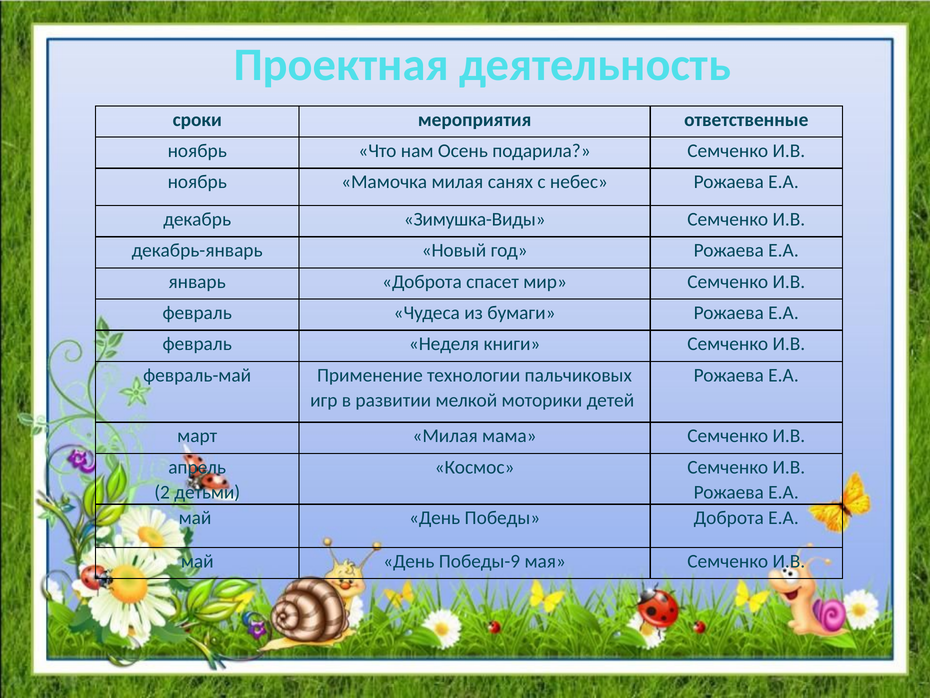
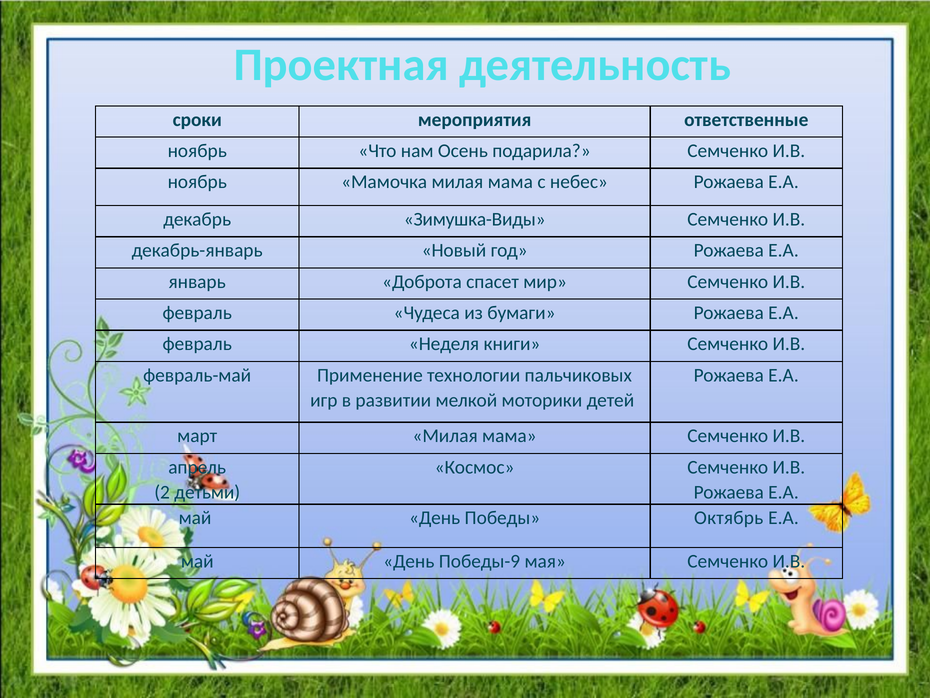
Мамочка милая санях: санях -> мама (510, 182)
Победы Доброта: Доброта -> Октябрь (729, 518)
